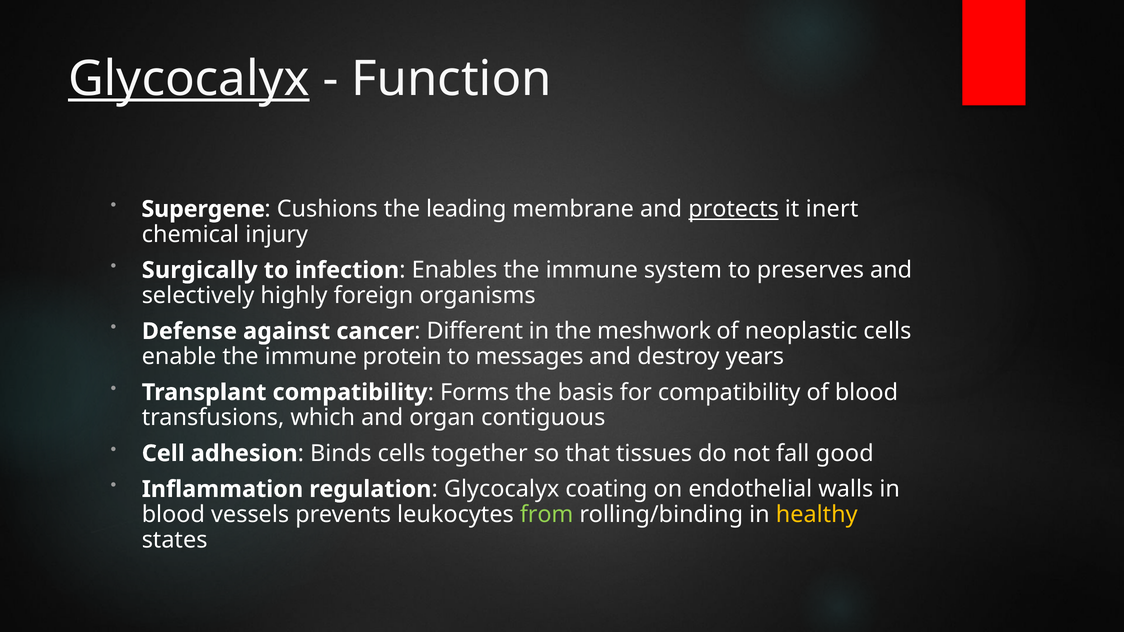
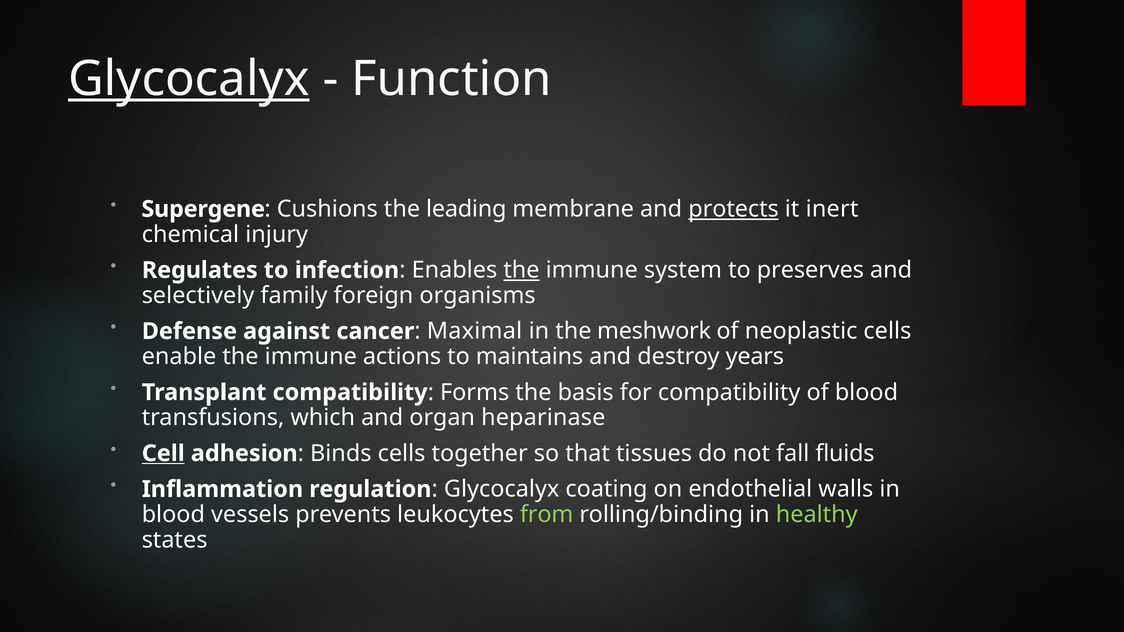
Surgically: Surgically -> Regulates (200, 270)
the underline: none -> present (521, 270)
highly: highly -> family (294, 296)
Different: Different -> Maximal (475, 331)
protein: protein -> actions (402, 357)
messages: messages -> maintains (530, 357)
contiguous: contiguous -> heparinase (543, 418)
Cell underline: none -> present (163, 454)
good: good -> fluids (845, 454)
healthy colour: yellow -> light green (817, 515)
